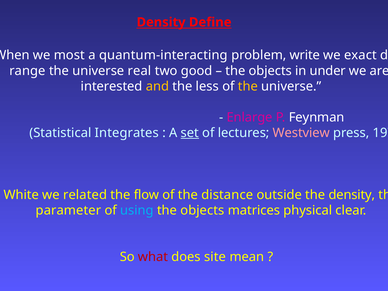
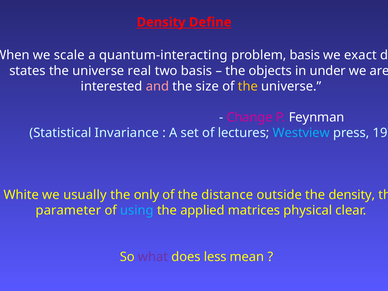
most: most -> scale (69, 55)
problem write: write -> basis (305, 55)
range: range -> states (27, 71)
two good: good -> basis (197, 71)
and colour: yellow -> pink (157, 86)
less: less -> size (207, 86)
Enlarge: Enlarge -> Change (250, 117)
Integrates: Integrates -> Invariance (127, 133)
set underline: present -> none (190, 133)
Westview colour: pink -> light blue (301, 133)
related: related -> usually (85, 195)
flow: flow -> only (146, 195)
objects: objects -> applied (202, 210)
what colour: red -> purple (153, 257)
site: site -> less (215, 257)
